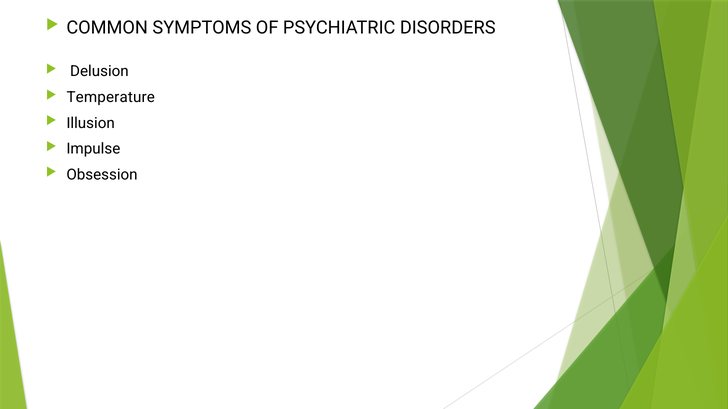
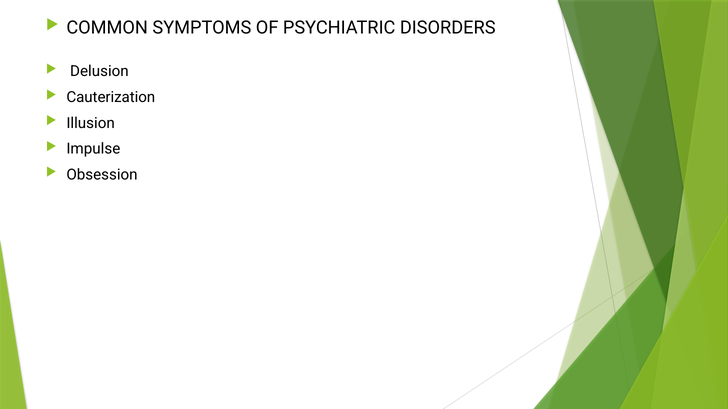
Temperature: Temperature -> Cauterization (111, 97)
